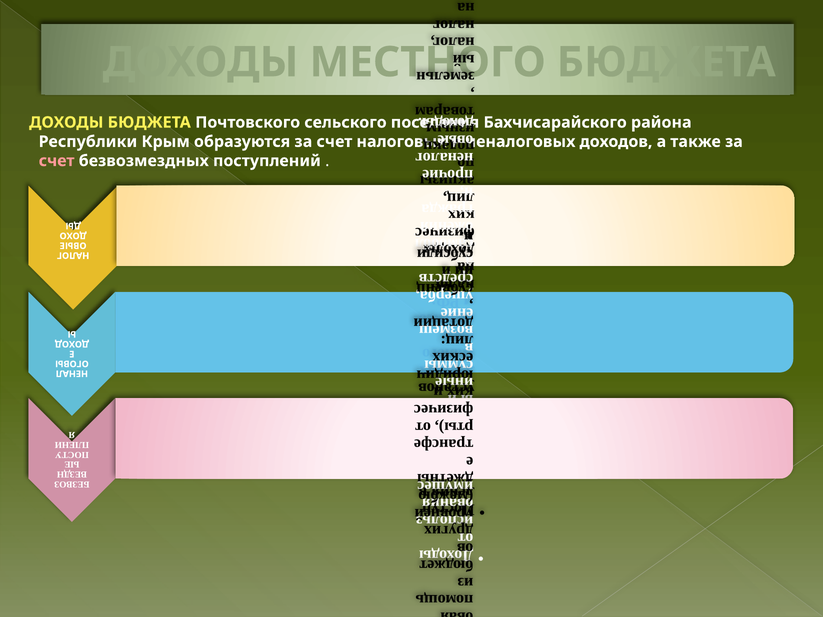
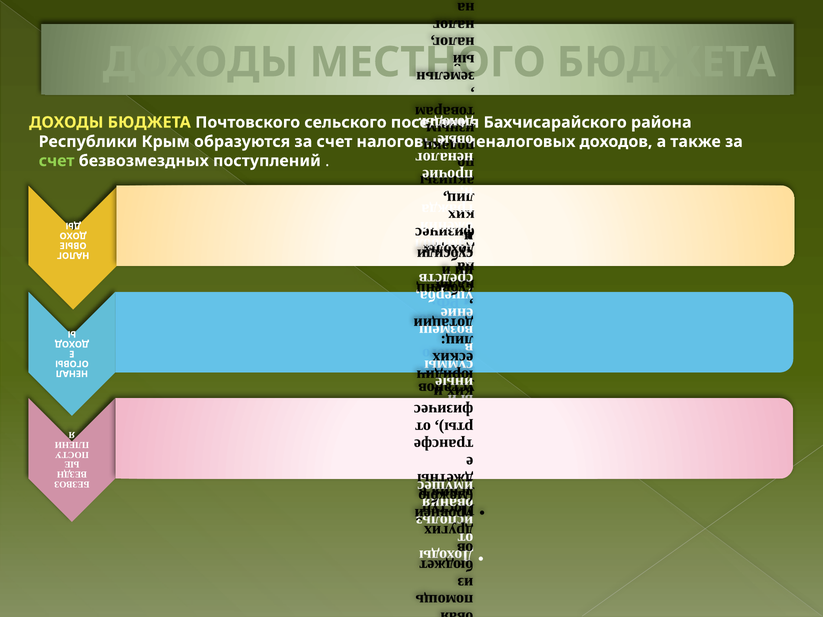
счет colour: pink -> light green (57, 161)
